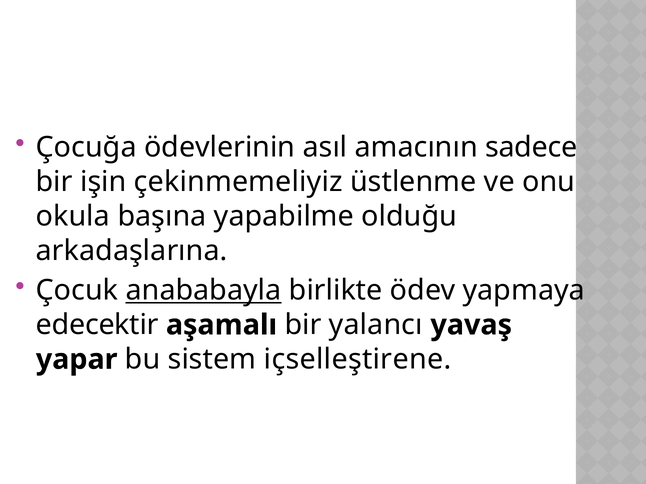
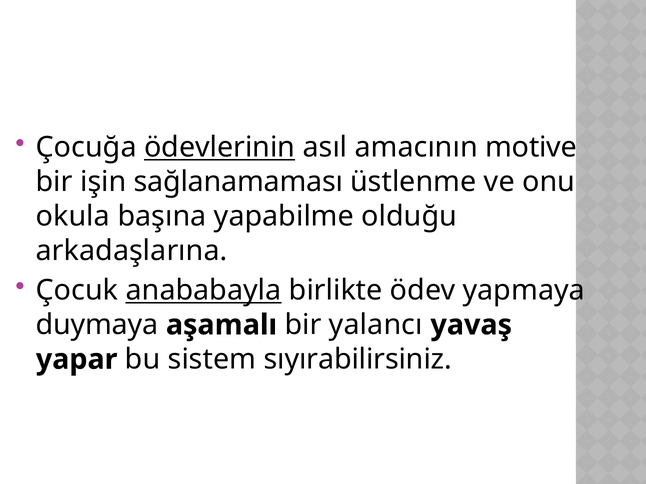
ödevlerinin underline: none -> present (220, 148)
sadece: sadece -> motive (531, 148)
çekinmemeliyiz: çekinmemeliyiz -> sağlanamaması (238, 182)
edecektir: edecektir -> duymaya (97, 325)
içselleştirene: içselleştirene -> sıyırabilirsiniz (358, 360)
